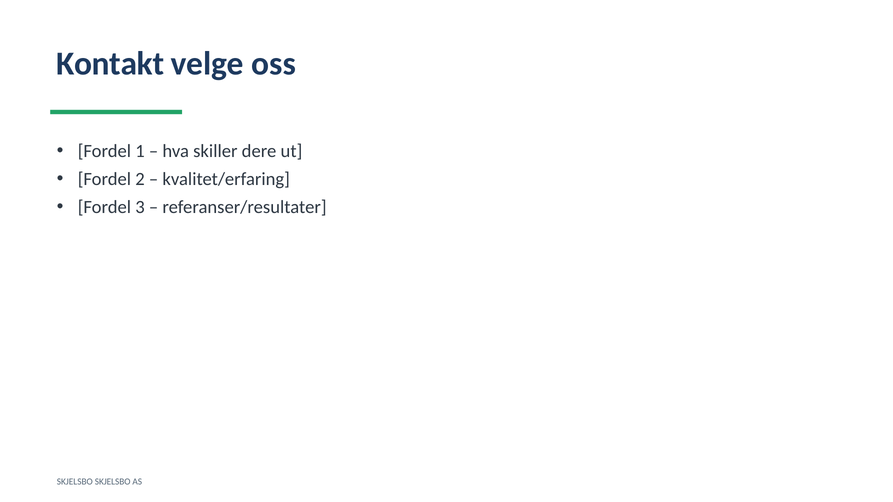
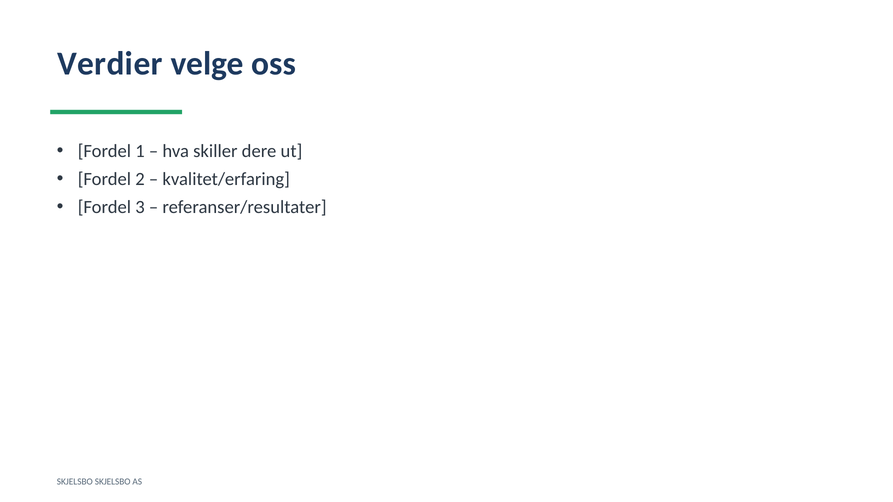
Kontakt: Kontakt -> Verdier (110, 64)
